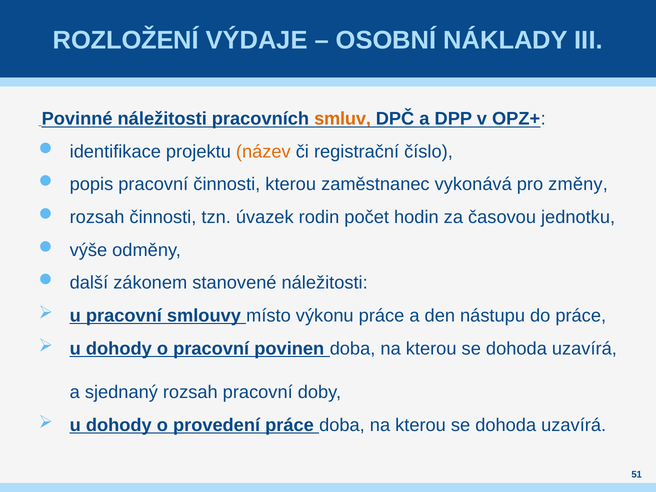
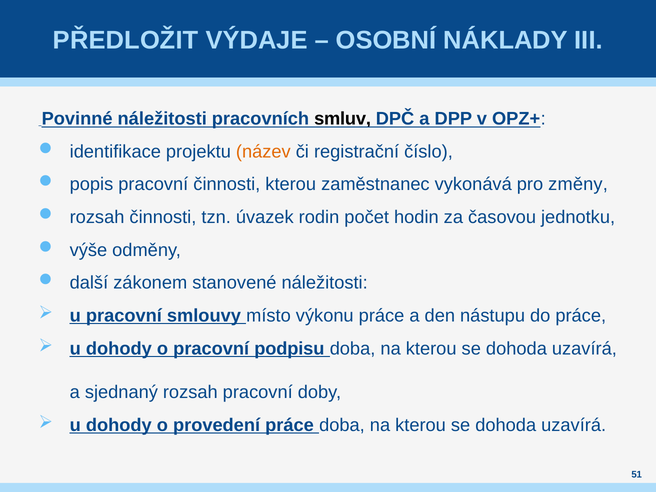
ROZLOŽENÍ: ROZLOŽENÍ -> PŘEDLOŽIT (126, 40)
smluv colour: orange -> black (343, 119)
povinen: povinen -> podpisu (289, 349)
